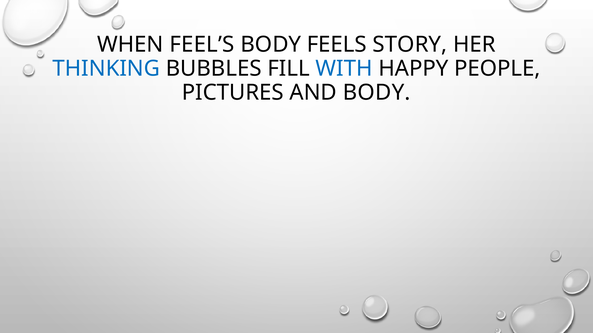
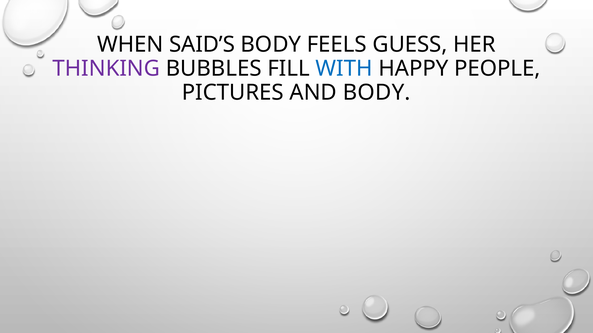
FEEL’S: FEEL’S -> SAID’S (202, 45)
STORY: STORY -> GUESS (410, 45)
THINKING colour: blue -> purple (106, 69)
